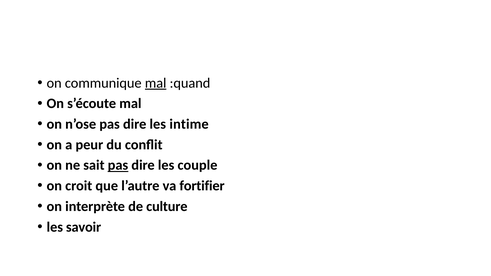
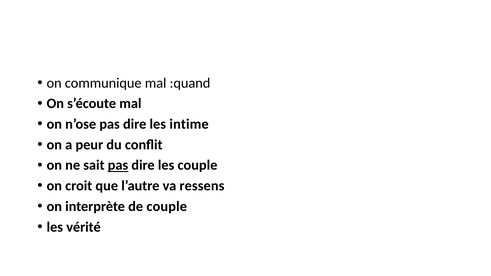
mal underline: present -> none (156, 83)
fortifier: fortifier -> ressens (202, 186)
de culture: culture -> couple (167, 207)
savoir: savoir -> vérité (84, 227)
